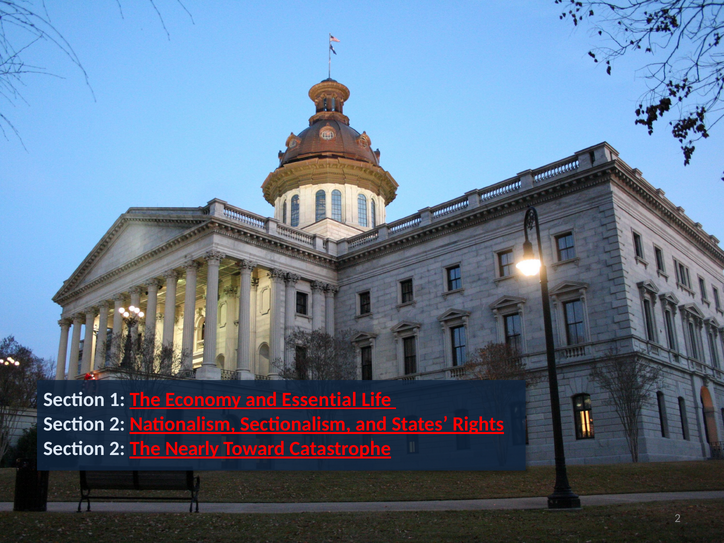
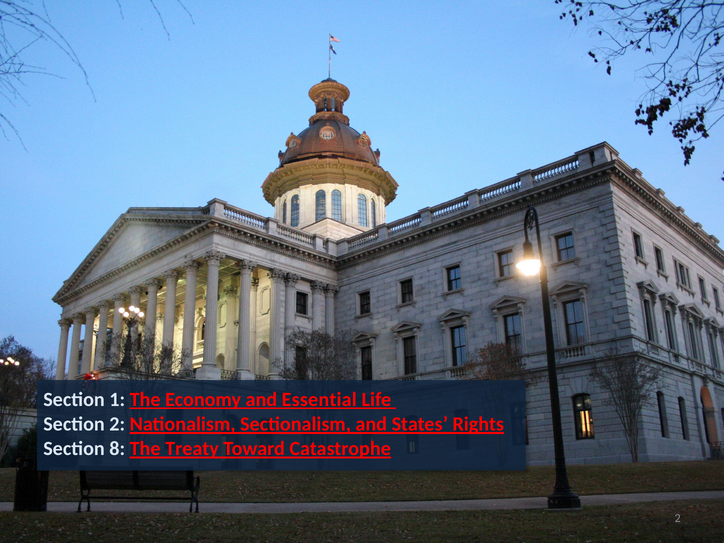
2: 2 -> 8 (117, 449)
Nearly: Nearly -> Treaty (192, 449)
